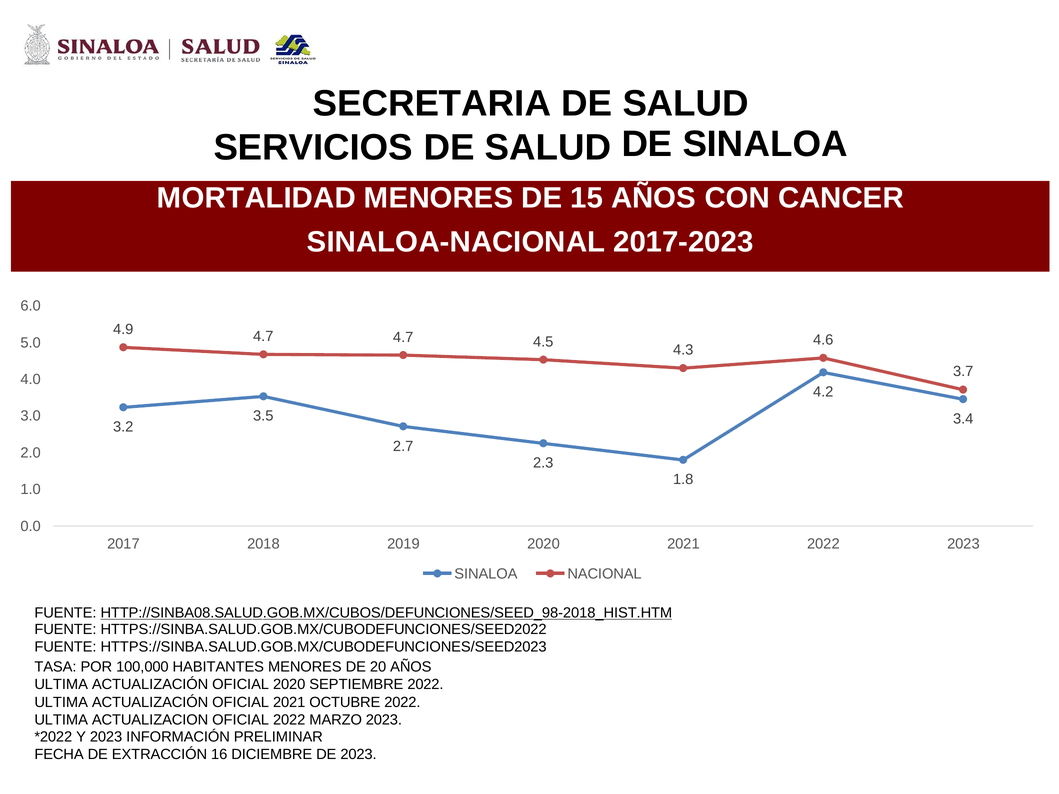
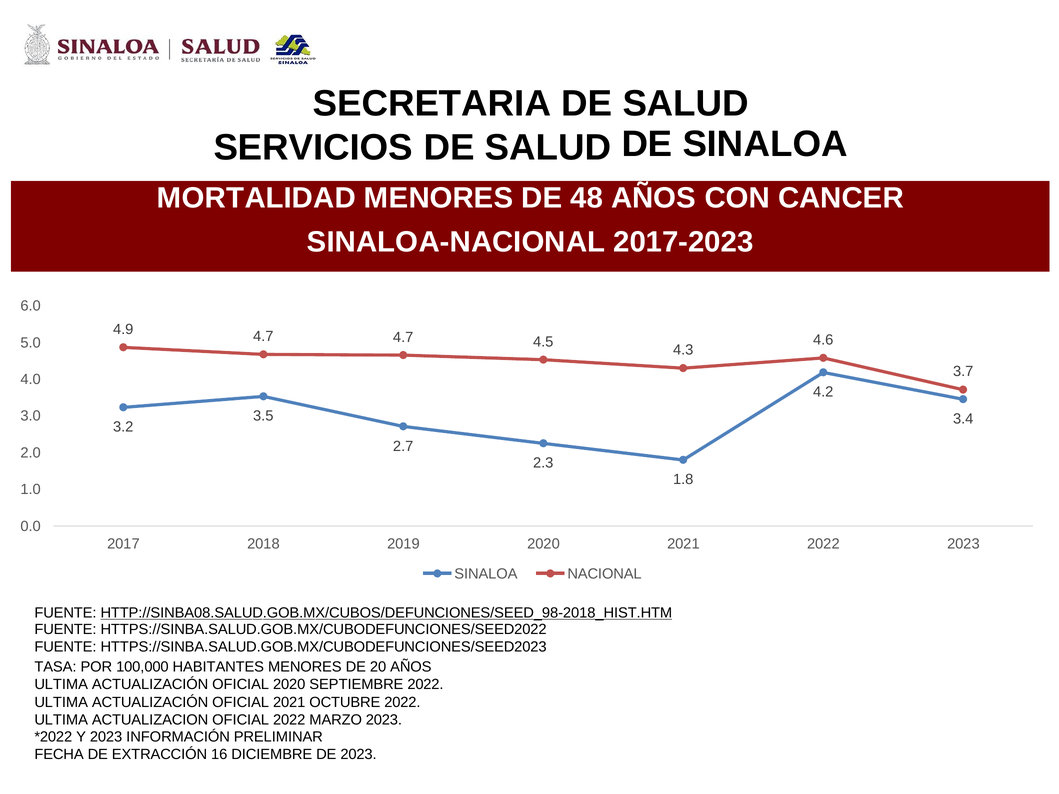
15: 15 -> 48 (587, 198)
